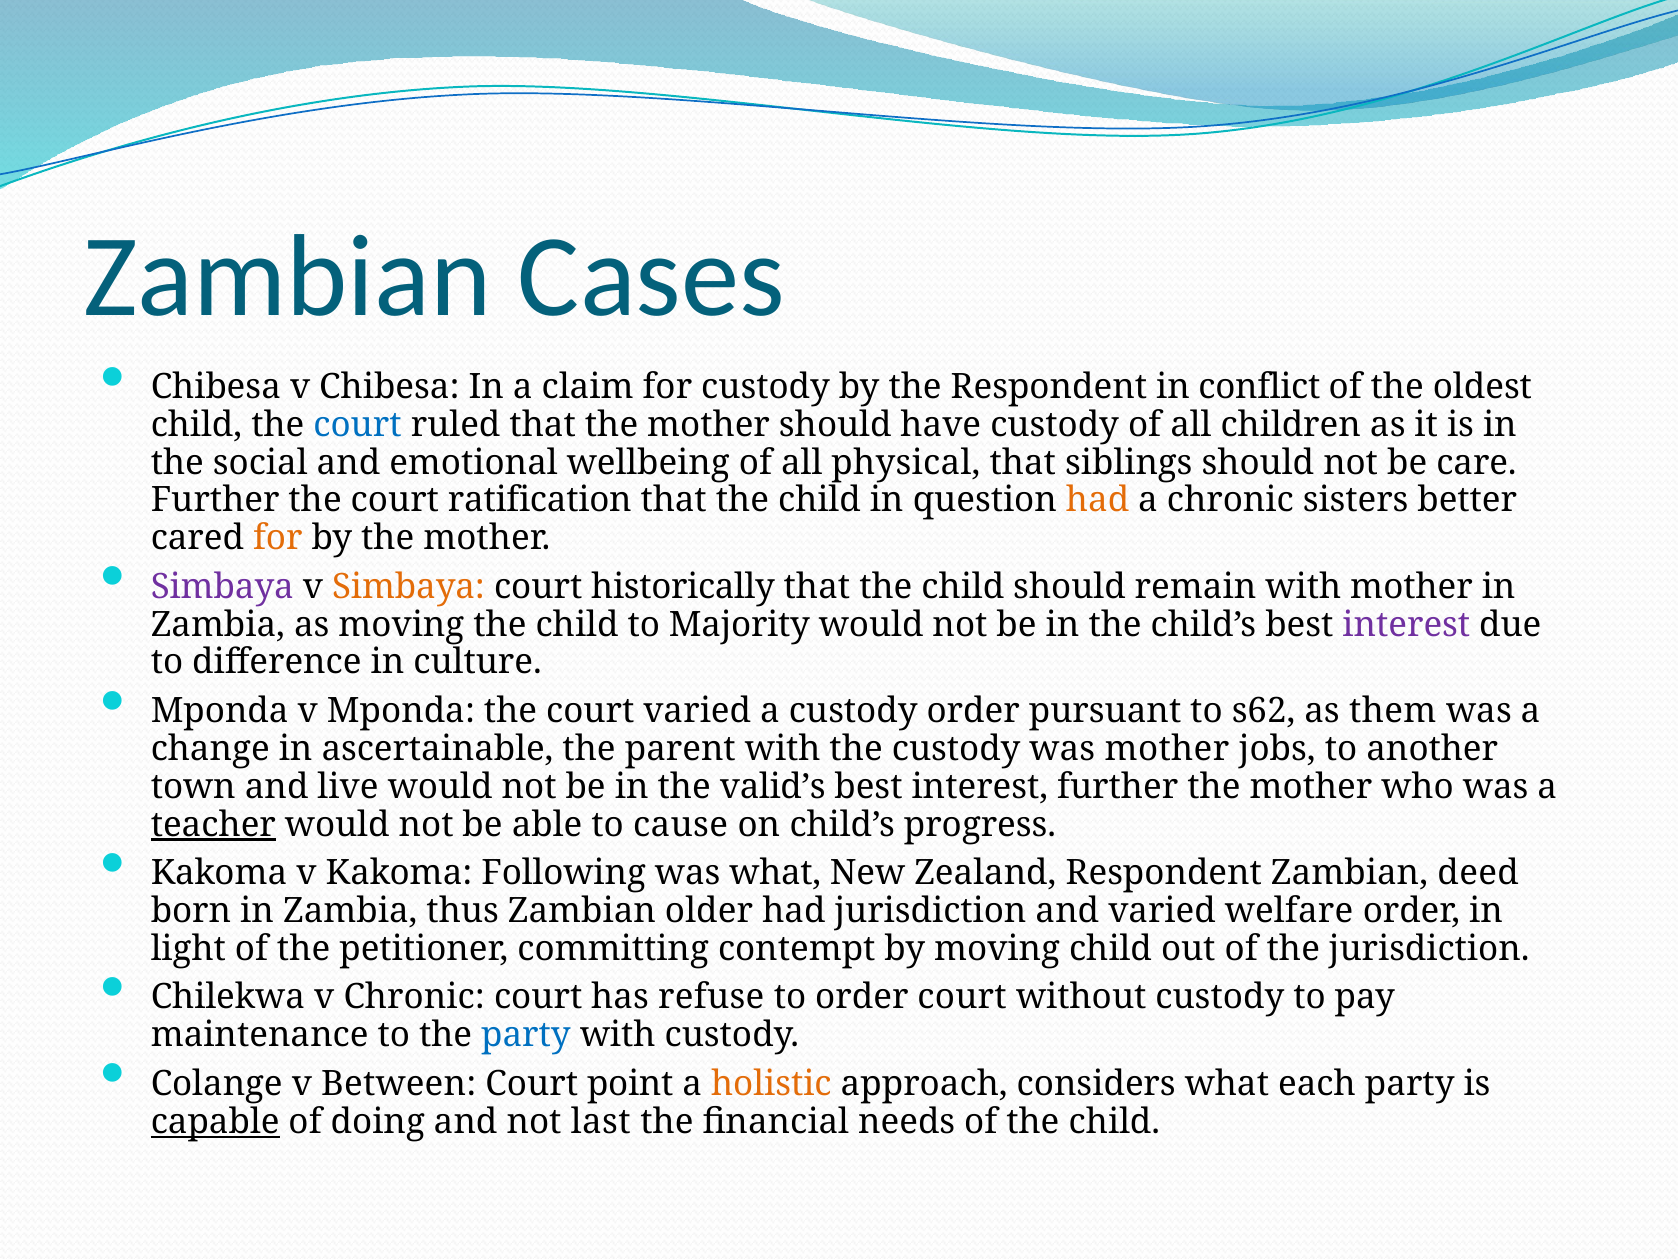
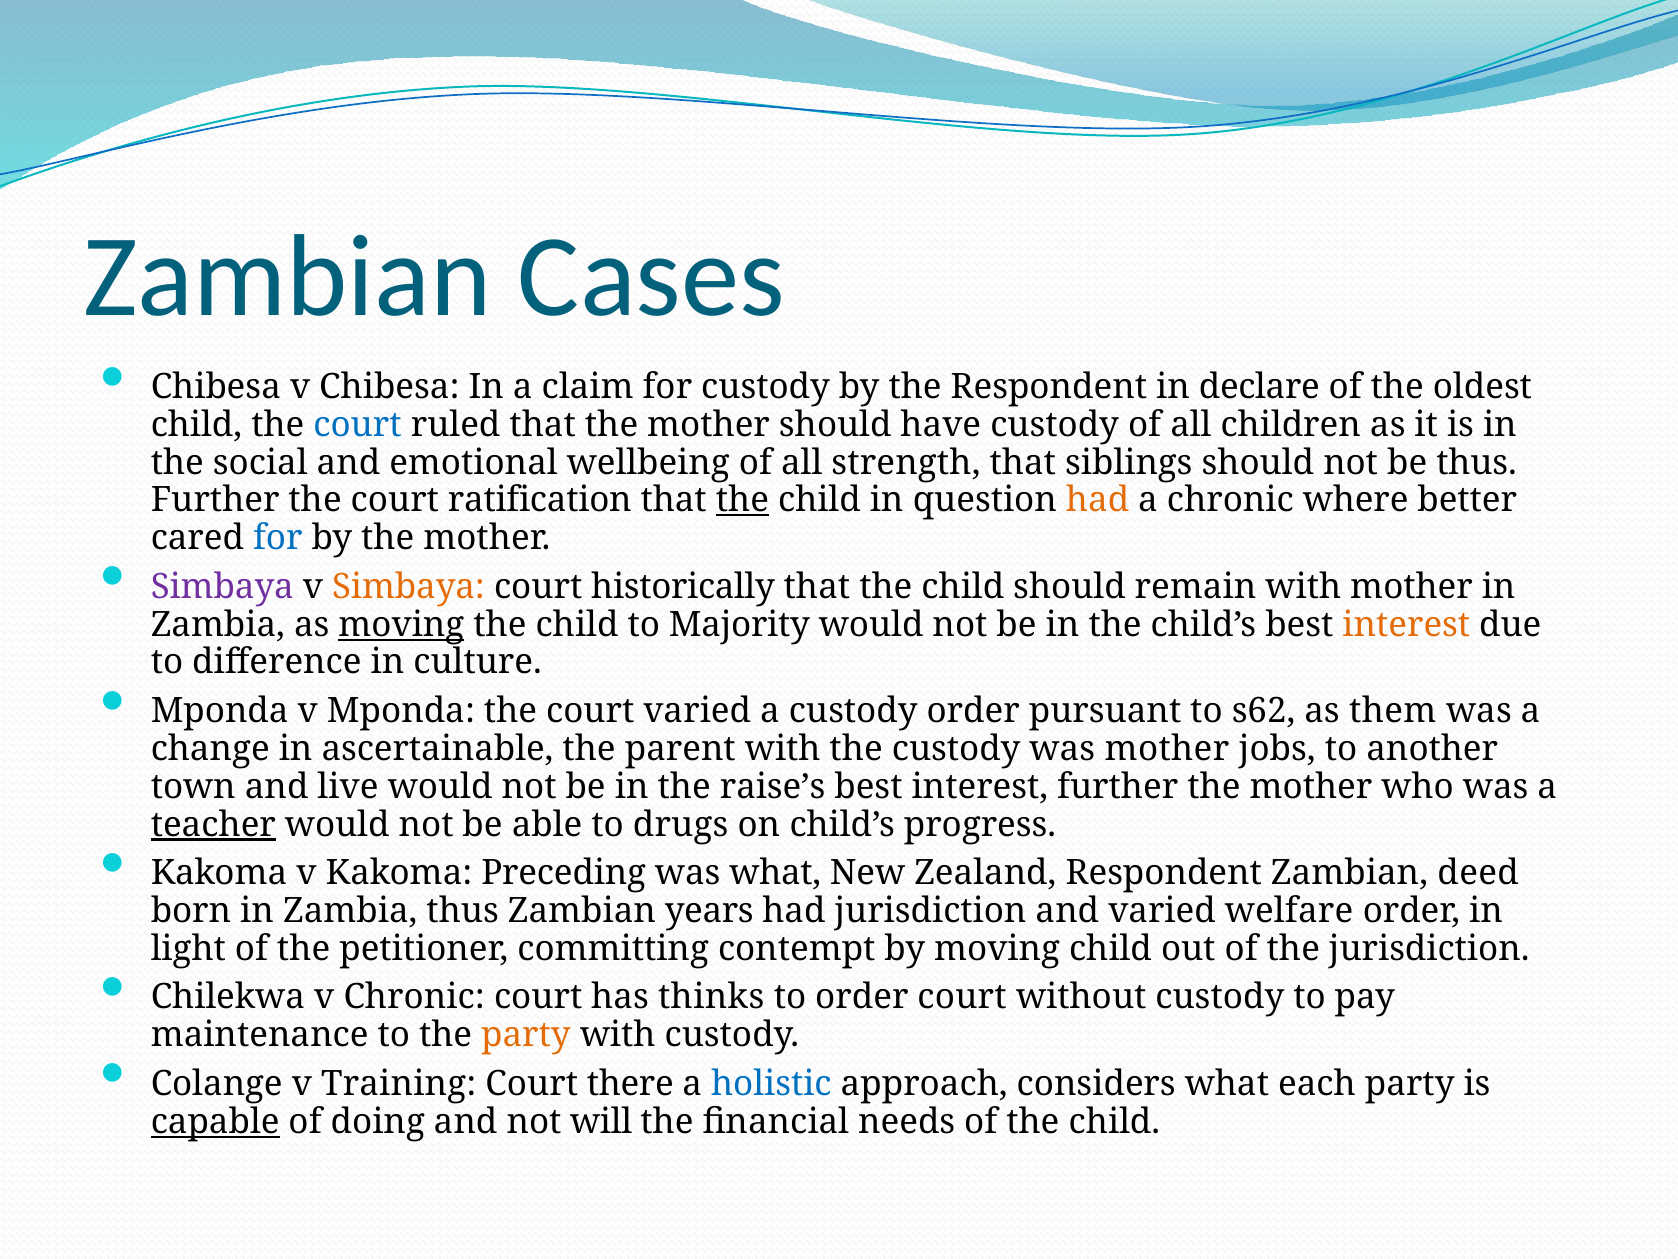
conflict: conflict -> declare (1259, 387)
physical: physical -> strength (906, 462)
be care: care -> thus (1477, 462)
the underline: none -> present (742, 500)
sisters: sisters -> where (1356, 500)
for colour: orange -> blue (278, 538)
moving underline: none -> present (401, 624)
interest colour: purple -> orange (1406, 624)
valid’s: valid’s -> raise’s (773, 786)
cause: cause -> drugs (681, 824)
Following: Following -> Preceding (564, 873)
older: older -> years (709, 911)
refuse: refuse -> thinks (711, 997)
party colour: blue -> orange (526, 1035)
Between: Between -> Training (399, 1083)
point: point -> there (630, 1083)
holistic colour: orange -> blue (771, 1083)
last: last -> will (601, 1121)
